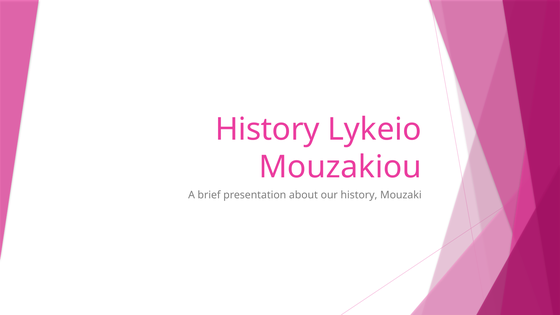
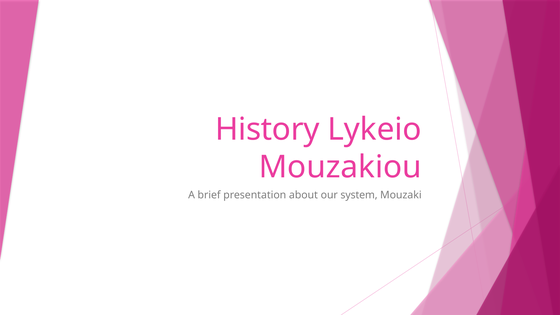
our history: history -> system (359, 195)
